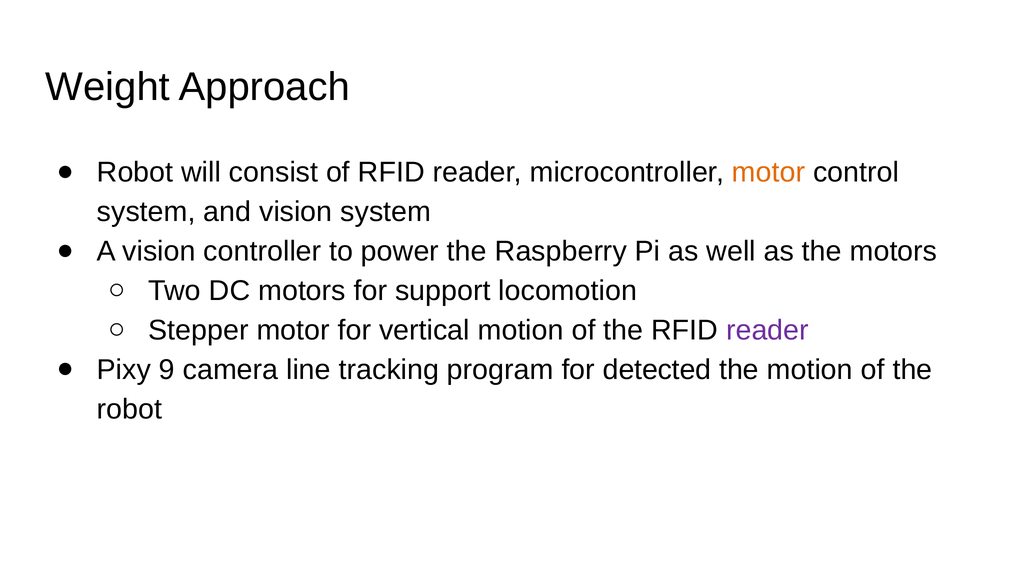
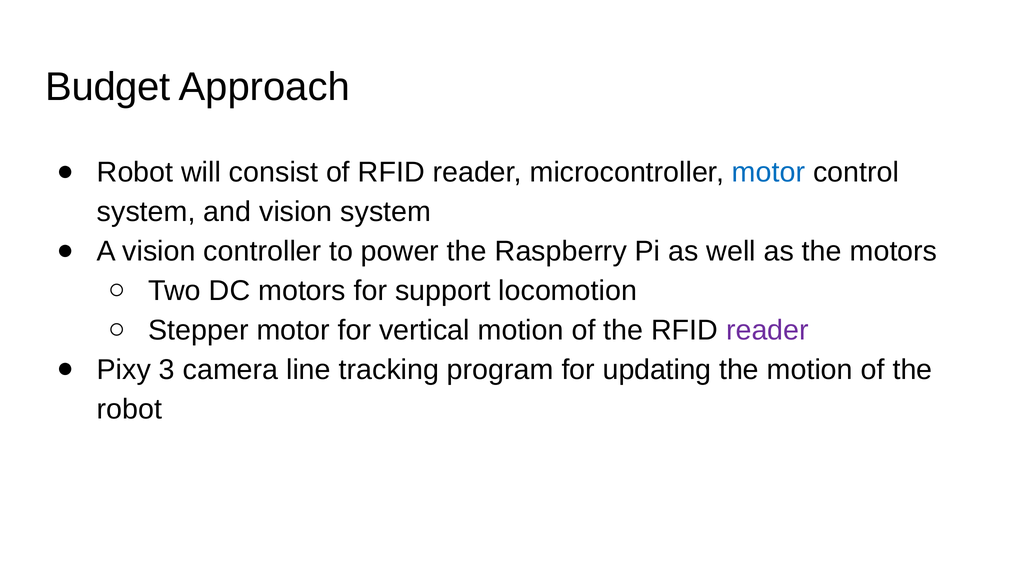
Weight: Weight -> Budget (108, 87)
motor colour: orange -> blue (769, 172)
9: 9 -> 3 (167, 370)
detected: detected -> updating (657, 370)
